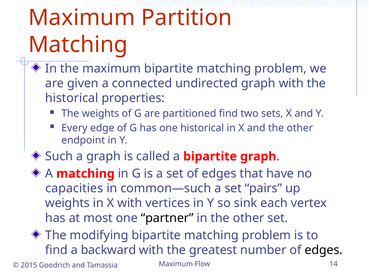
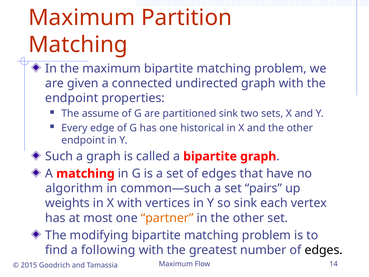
historical: historical -> endpoint (72, 98)
The weights: weights -> assume (100, 113)
partitioned find: find -> sink (228, 113)
capacities: capacities -> algorithm (74, 188)
partner colour: black -> orange (167, 218)
backward: backward -> following (108, 250)
